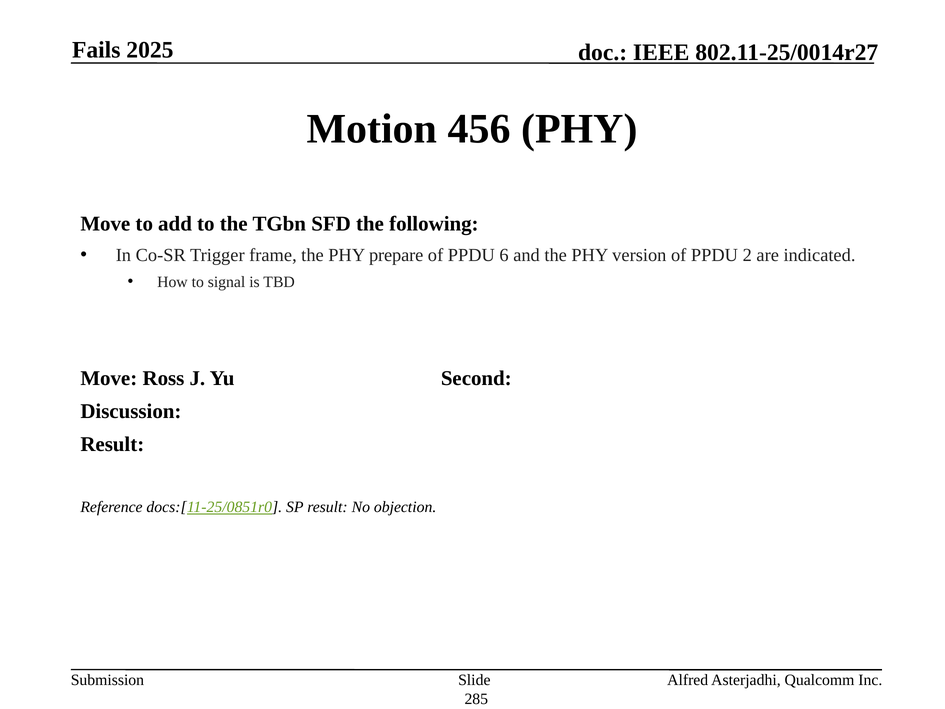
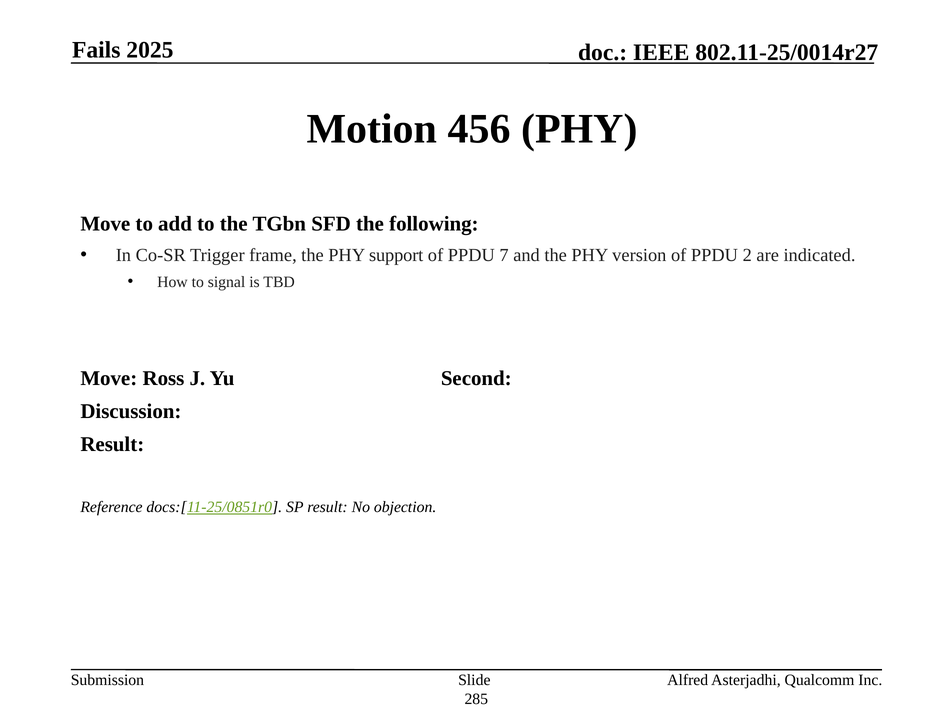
prepare: prepare -> support (396, 255)
6: 6 -> 7 (504, 255)
